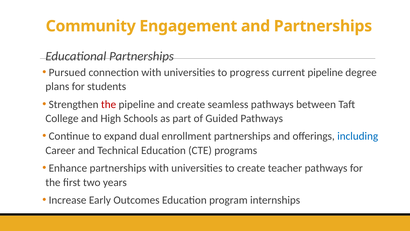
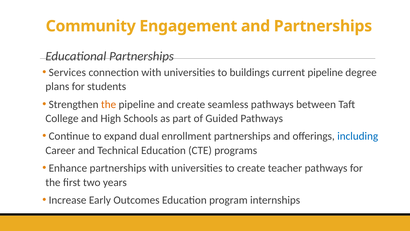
Pursued: Pursued -> Services (67, 72)
progress: progress -> buildings (250, 72)
the colour: red -> orange (109, 104)
